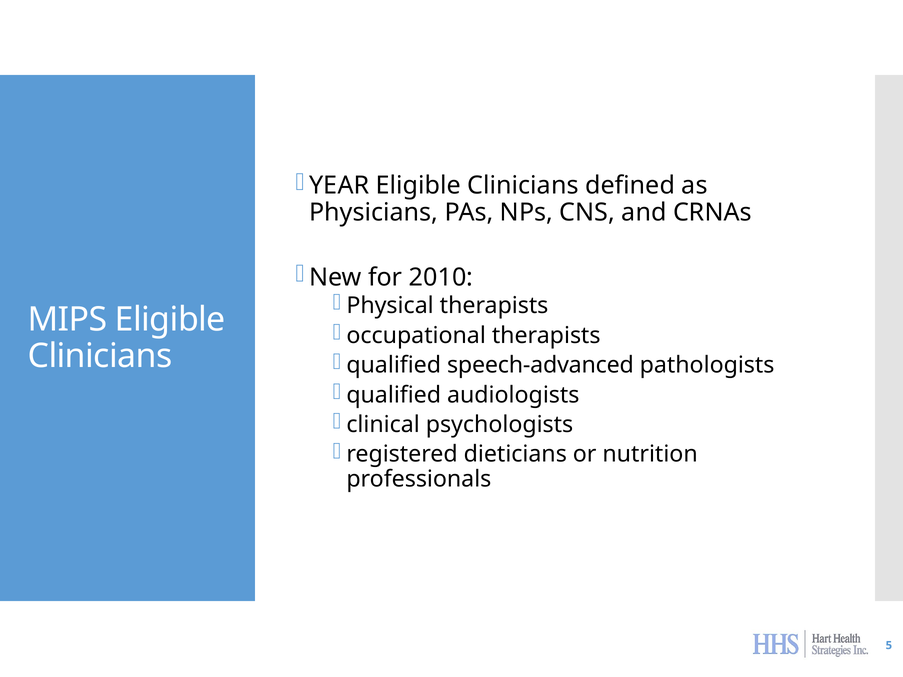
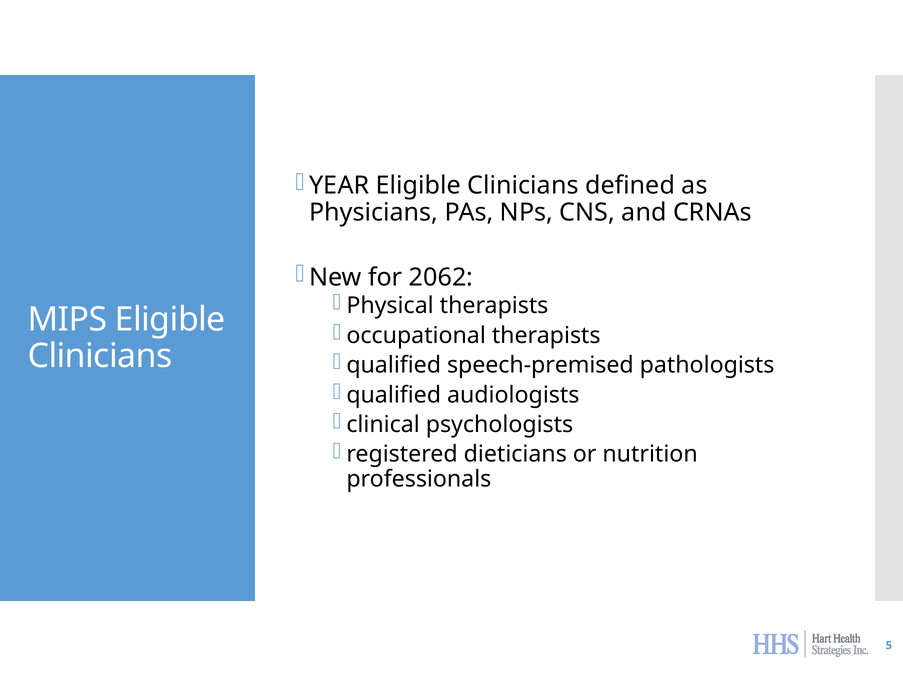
2010: 2010 -> 2062 (441, 277)
speech-advanced: speech-advanced -> speech-premised (540, 365)
